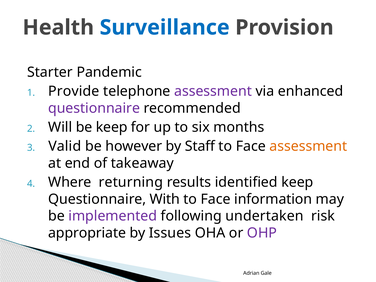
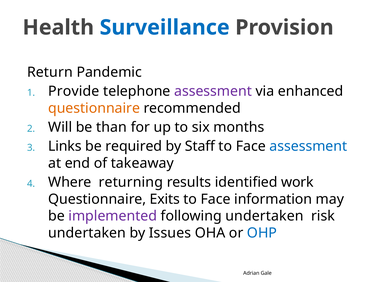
Starter: Starter -> Return (50, 72)
questionnaire colour: purple -> orange (94, 108)
be keep: keep -> than (112, 127)
Valid: Valid -> Links (65, 146)
however: however -> required (134, 146)
assessment colour: orange -> blue (308, 146)
identified keep: keep -> work (297, 182)
With: With -> Exits (165, 199)
appropriate: appropriate -> undertaken (87, 233)
OHP colour: purple -> blue (262, 233)
